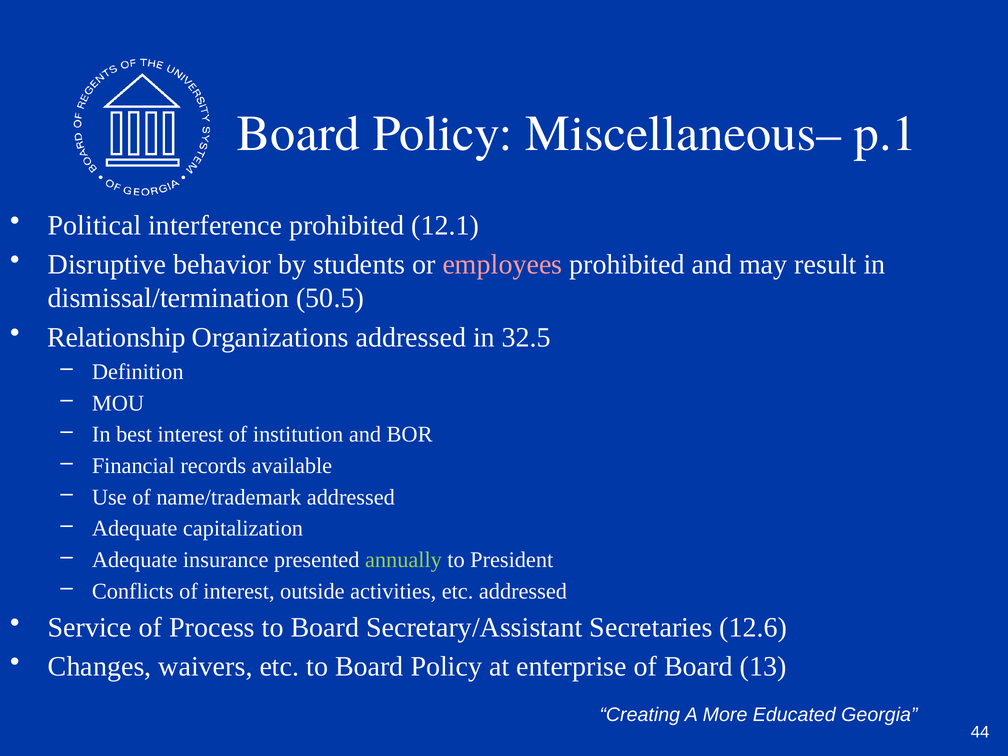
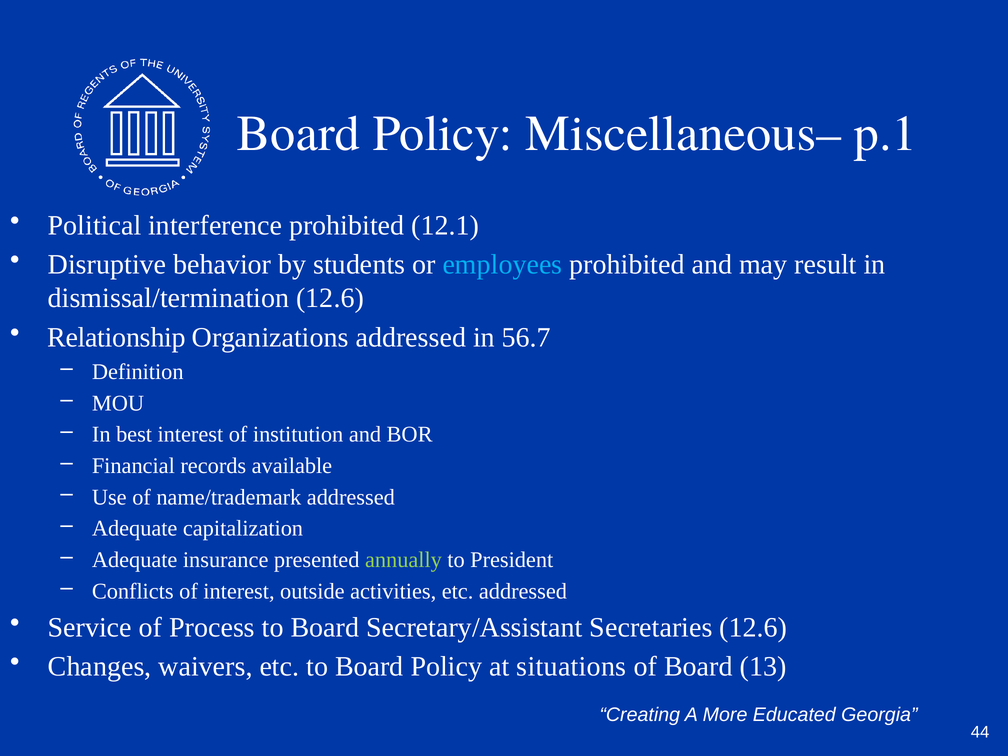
employees colour: pink -> light blue (502, 265)
dismissal/termination 50.5: 50.5 -> 12.6 (330, 298)
32.5: 32.5 -> 56.7 (526, 337)
enterprise: enterprise -> situations (571, 667)
